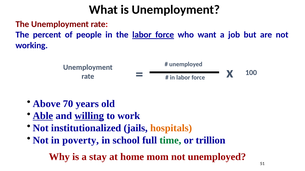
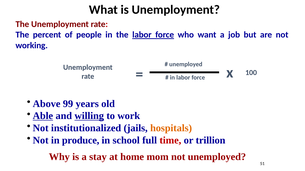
70: 70 -> 99 (68, 104)
poverty: poverty -> produce (81, 141)
time colour: green -> red (170, 141)
